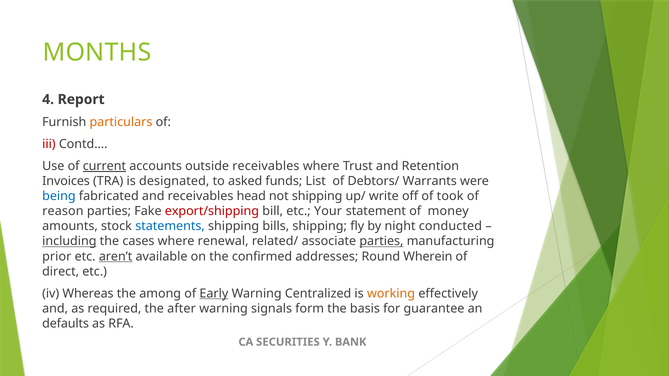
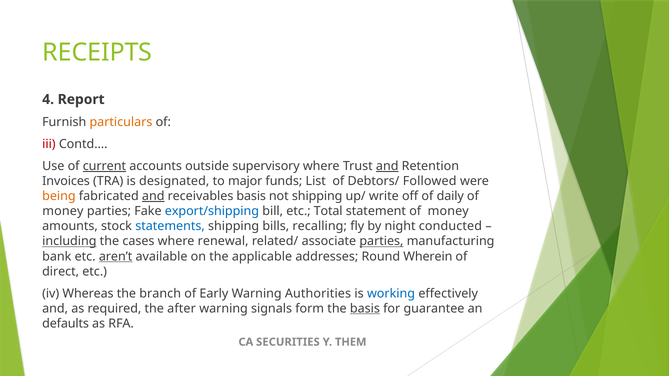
MONTHS: MONTHS -> RECEIPTS (97, 53)
outside receivables: receivables -> supervisory (266, 166)
and underline: none -> present (387, 166)
asked: asked -> major (245, 181)
Warrants: Warrants -> Followed (430, 181)
being colour: blue -> orange (59, 196)
and underline: none -> present (153, 196)
receivables head: head -> basis (251, 196)
took: took -> daily (450, 196)
reason: reason -> money (63, 211)
export/shipping colour: red -> blue (212, 211)
Your: Your -> Total (328, 211)
bills shipping: shipping -> recalling (320, 226)
prior: prior -> bank (57, 257)
confirmed: confirmed -> applicable (262, 257)
among: among -> branch (160, 294)
Early underline: present -> none (214, 294)
Centralized: Centralized -> Authorities (318, 294)
working colour: orange -> blue (391, 294)
basis underline: none -> present (365, 309)
BANK: BANK -> THEM (351, 342)
